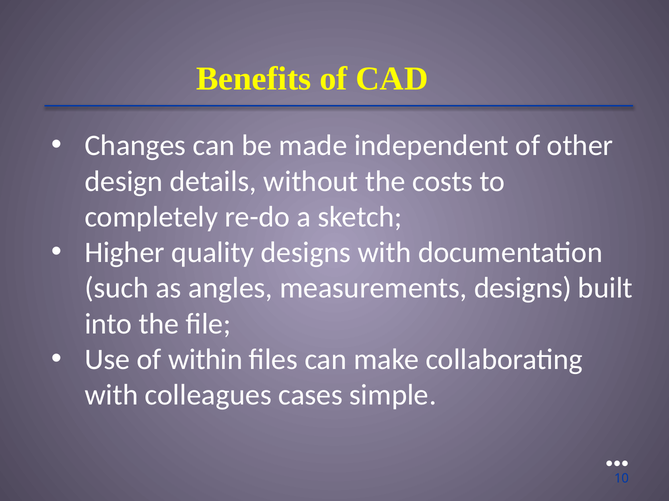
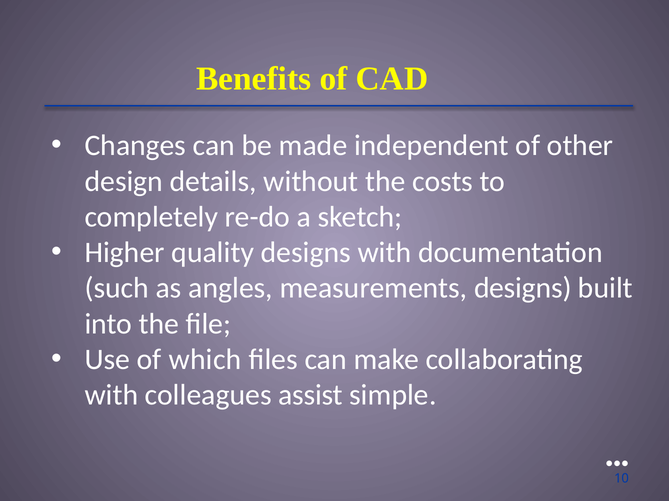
within: within -> which (205, 360)
cases: cases -> assist (311, 396)
